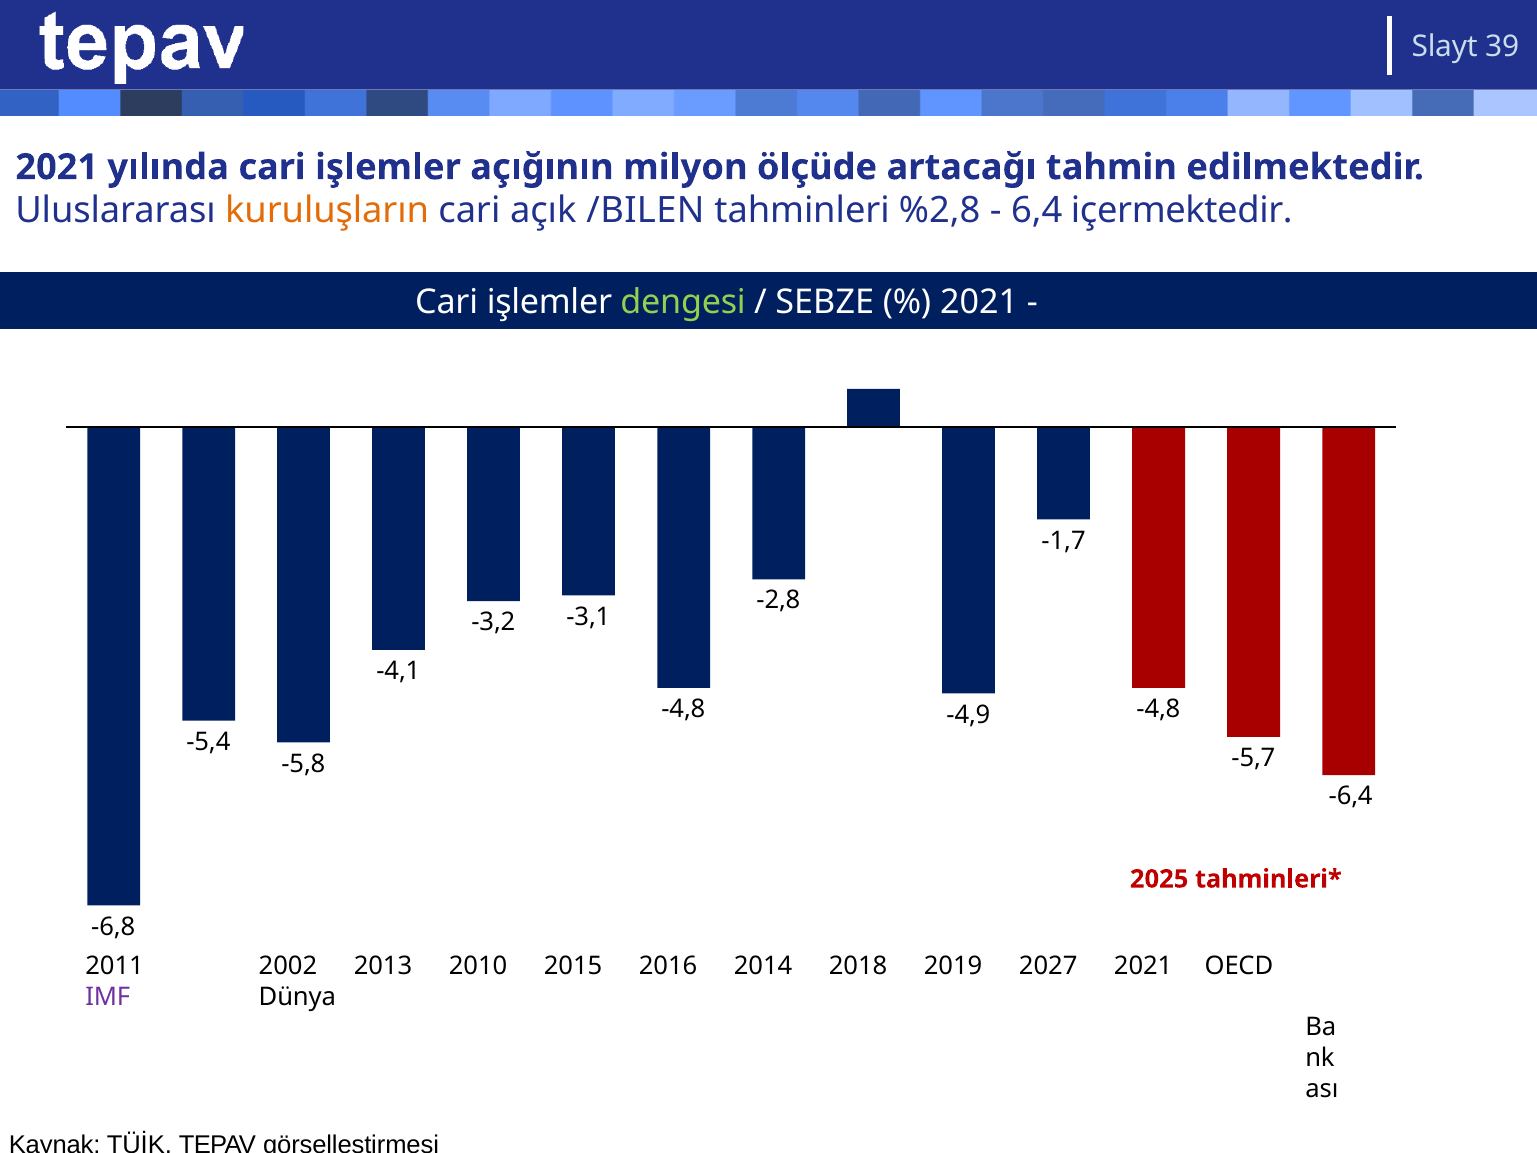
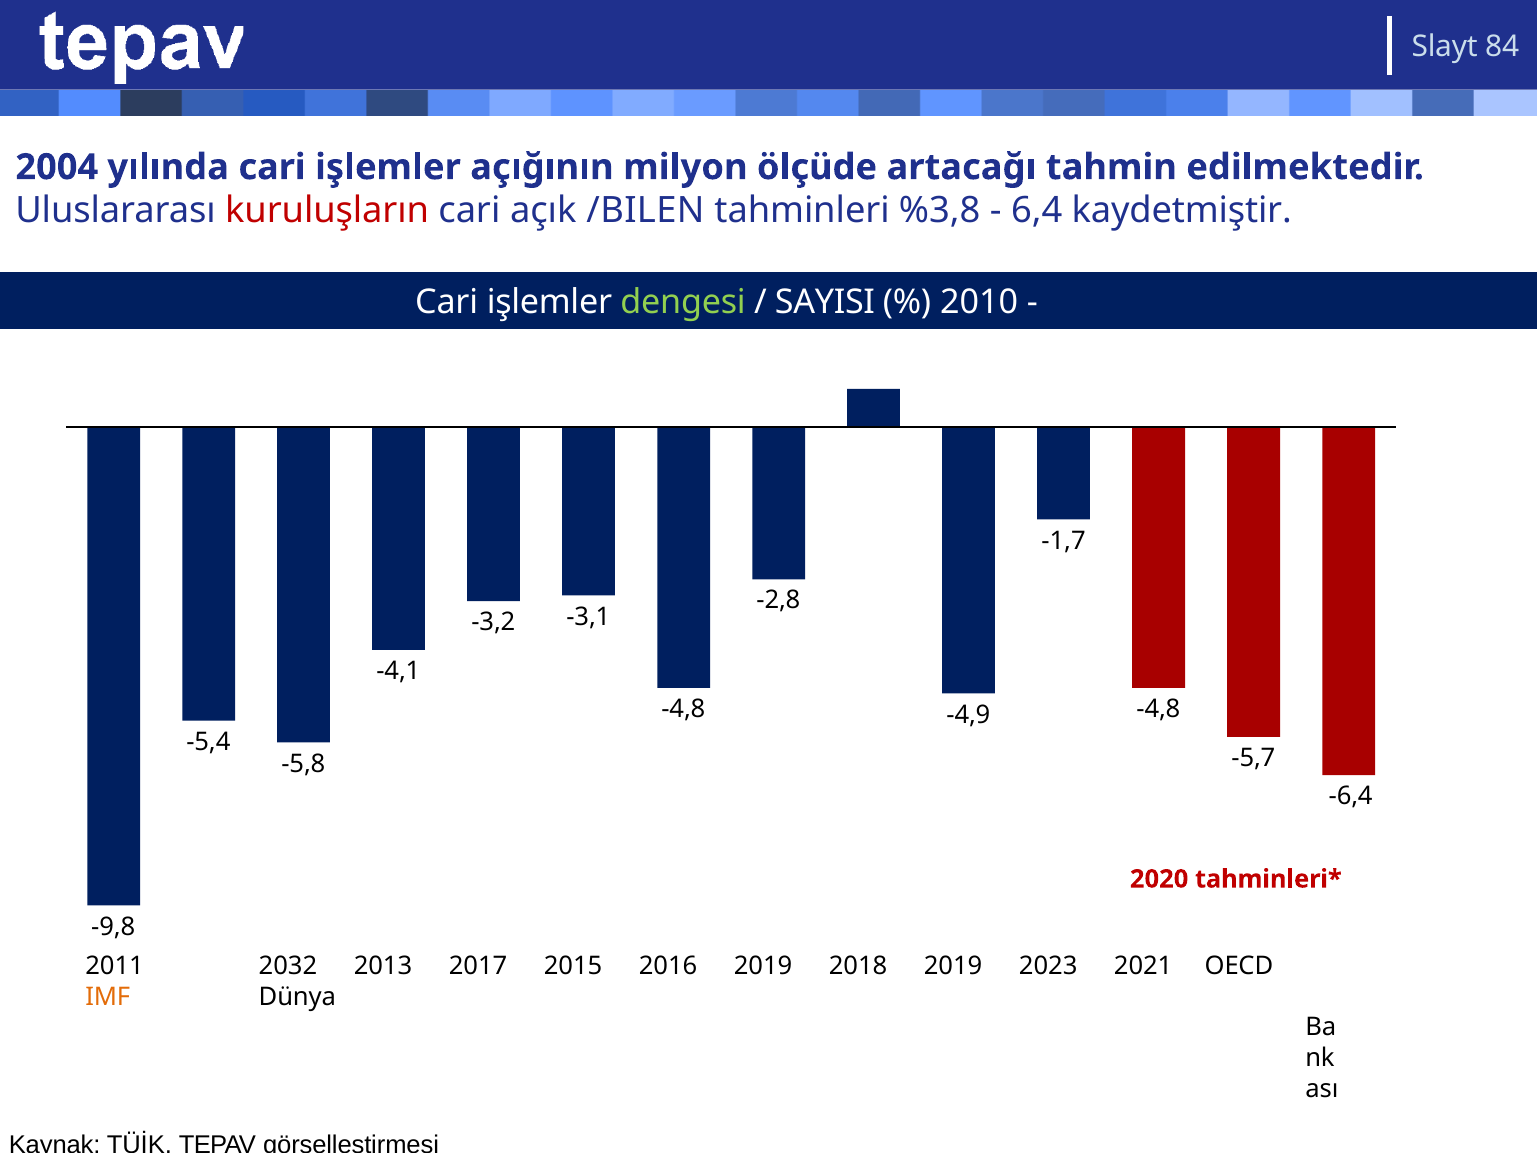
39: 39 -> 84 (1502, 47)
2021: 2021 -> 2004 (57, 167)
kuruluşların colour: orange -> red (327, 211)
%2,8: %2,8 -> %3,8 (940, 211)
içermektedir: içermektedir -> kaydetmiştir (1182, 211)
SEBZE: SEBZE -> SAYISI (825, 302)
2021: 2021 -> 2010 (979, 302)
2025: 2025 -> 2020 (1159, 879)
-6,8: -6,8 -> -9,8 (113, 926)
2002: 2002 -> 2032 (288, 966)
2010: 2010 -> 2017 (478, 966)
2016 2014: 2014 -> 2019 (763, 966)
2027: 2027 -> 2023 (1048, 966)
IMF colour: purple -> orange (108, 996)
